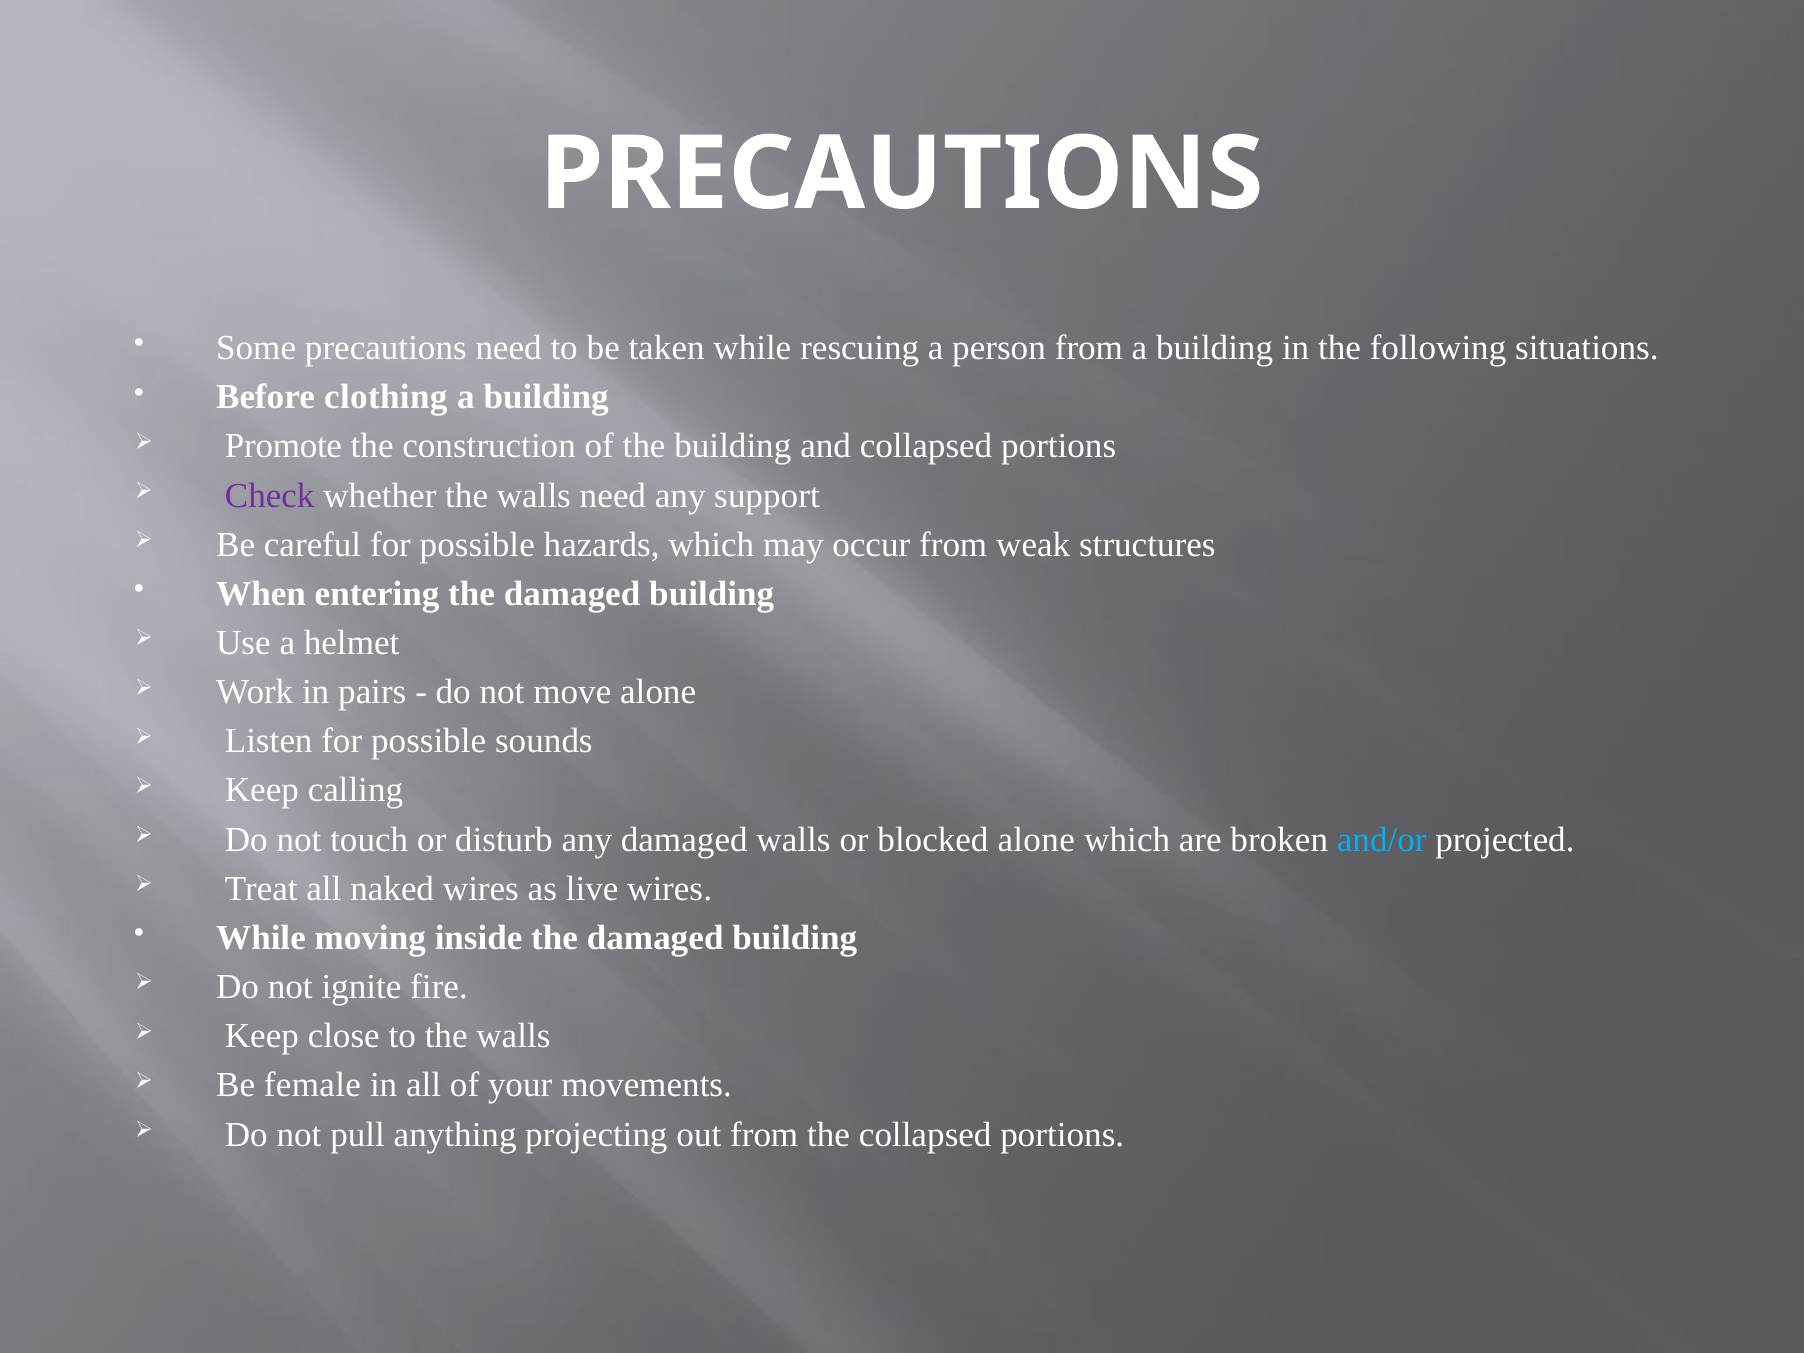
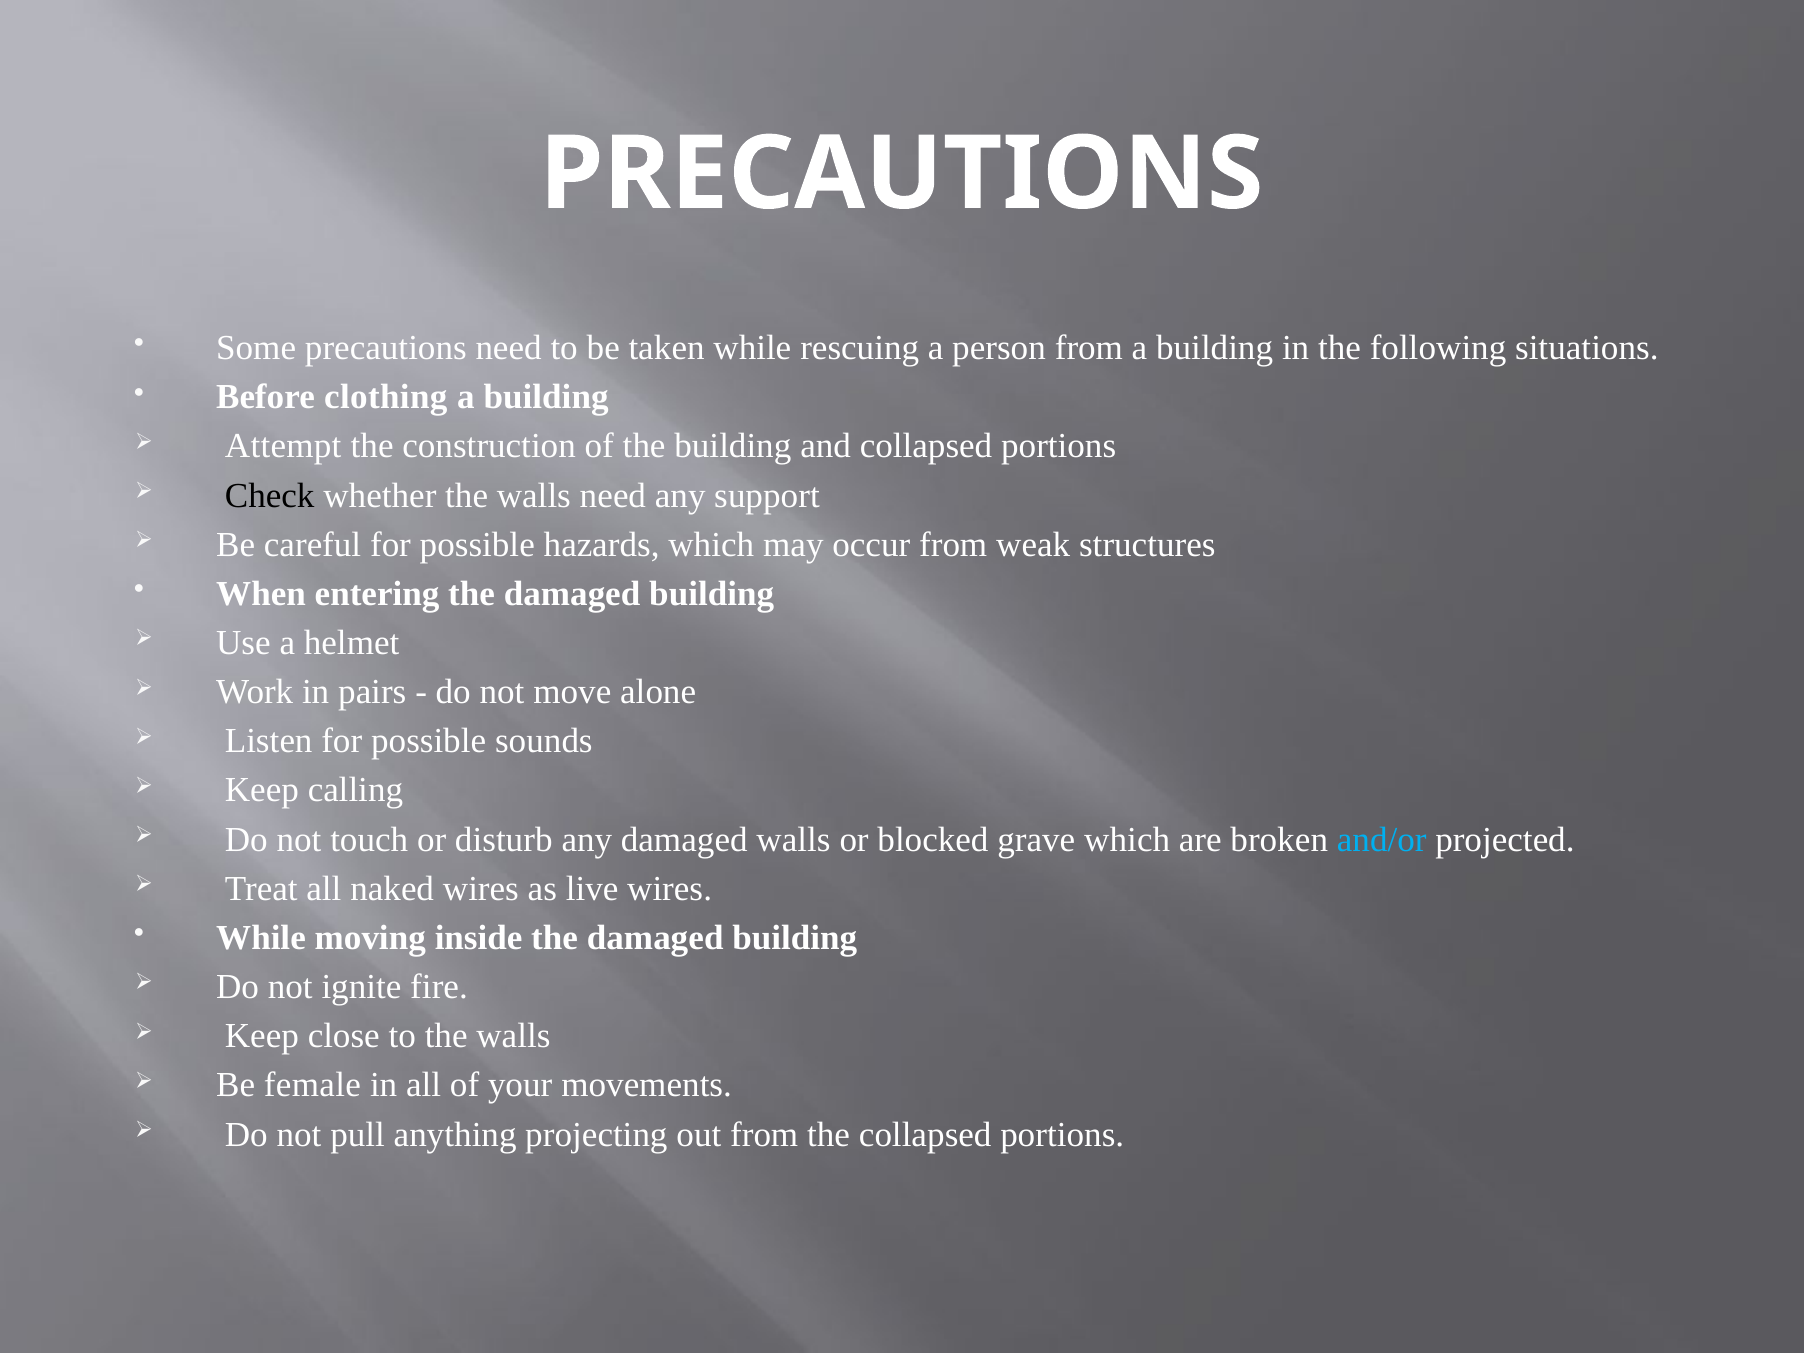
Promote: Promote -> Attempt (283, 446)
Check colour: purple -> black (270, 496)
blocked alone: alone -> grave (1036, 840)
